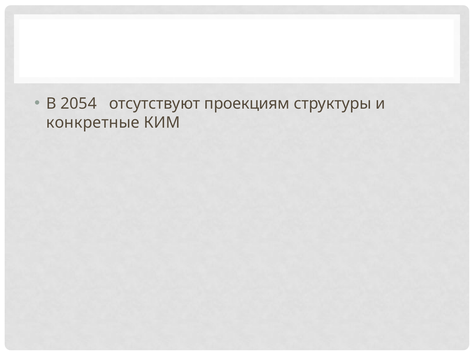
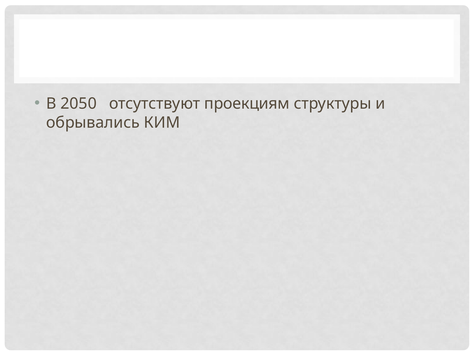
2054: 2054 -> 2050 (79, 104)
конкретные: конкретные -> обрывались (93, 123)
